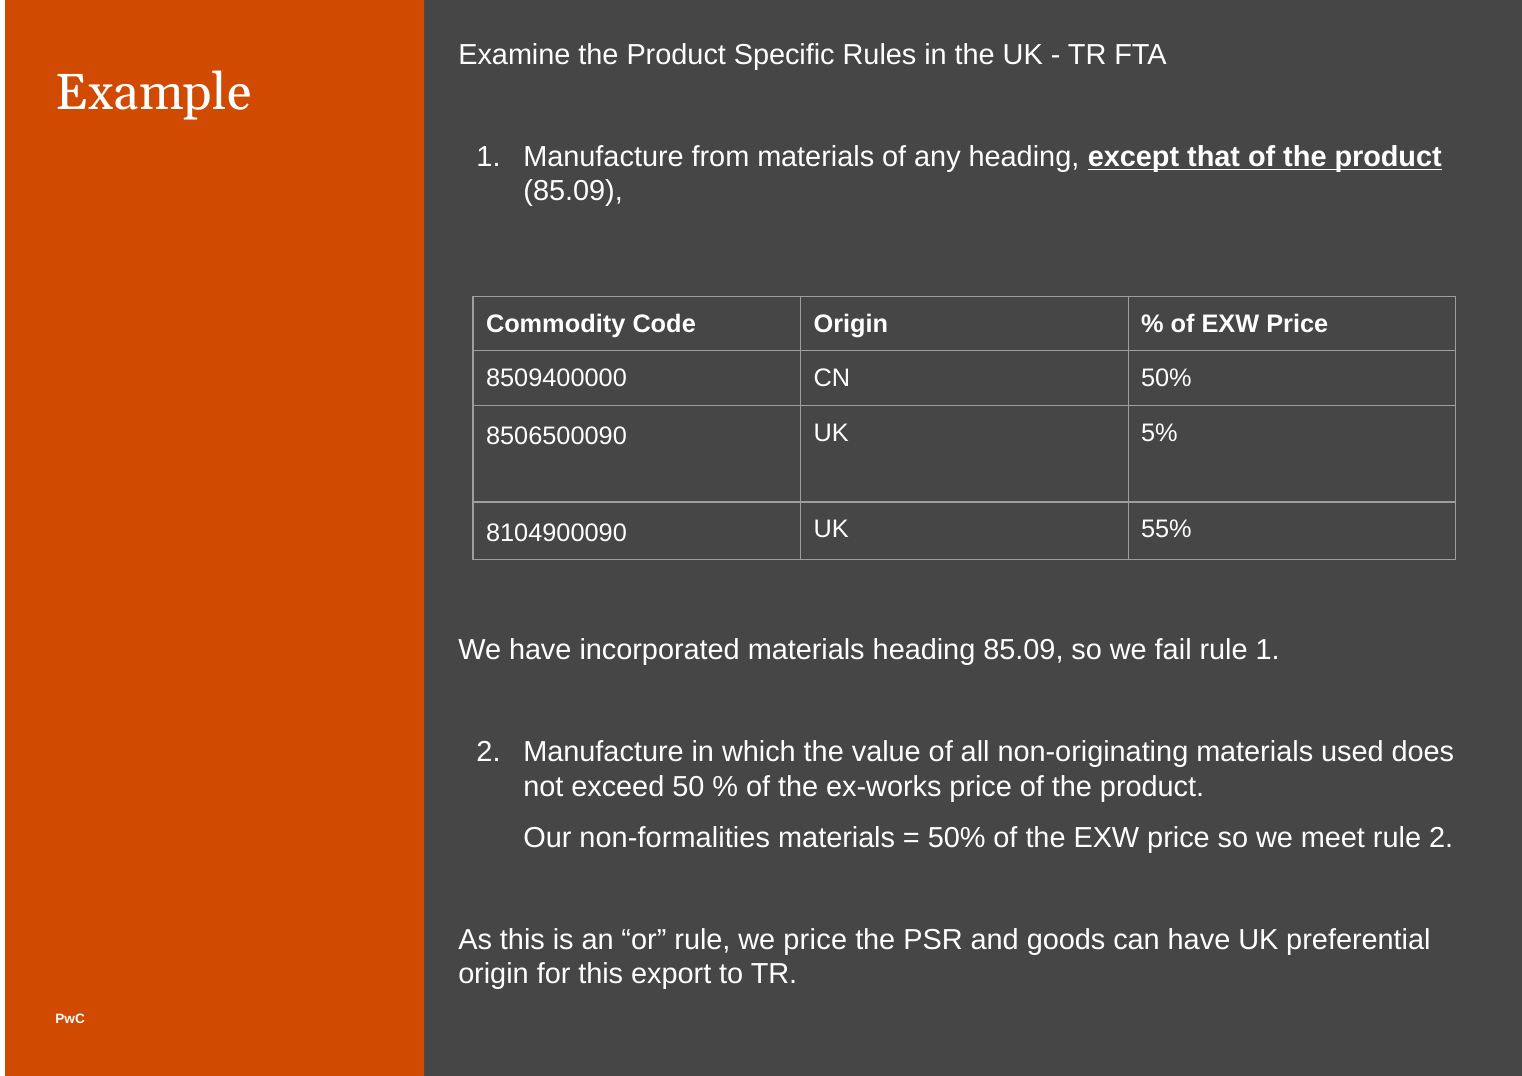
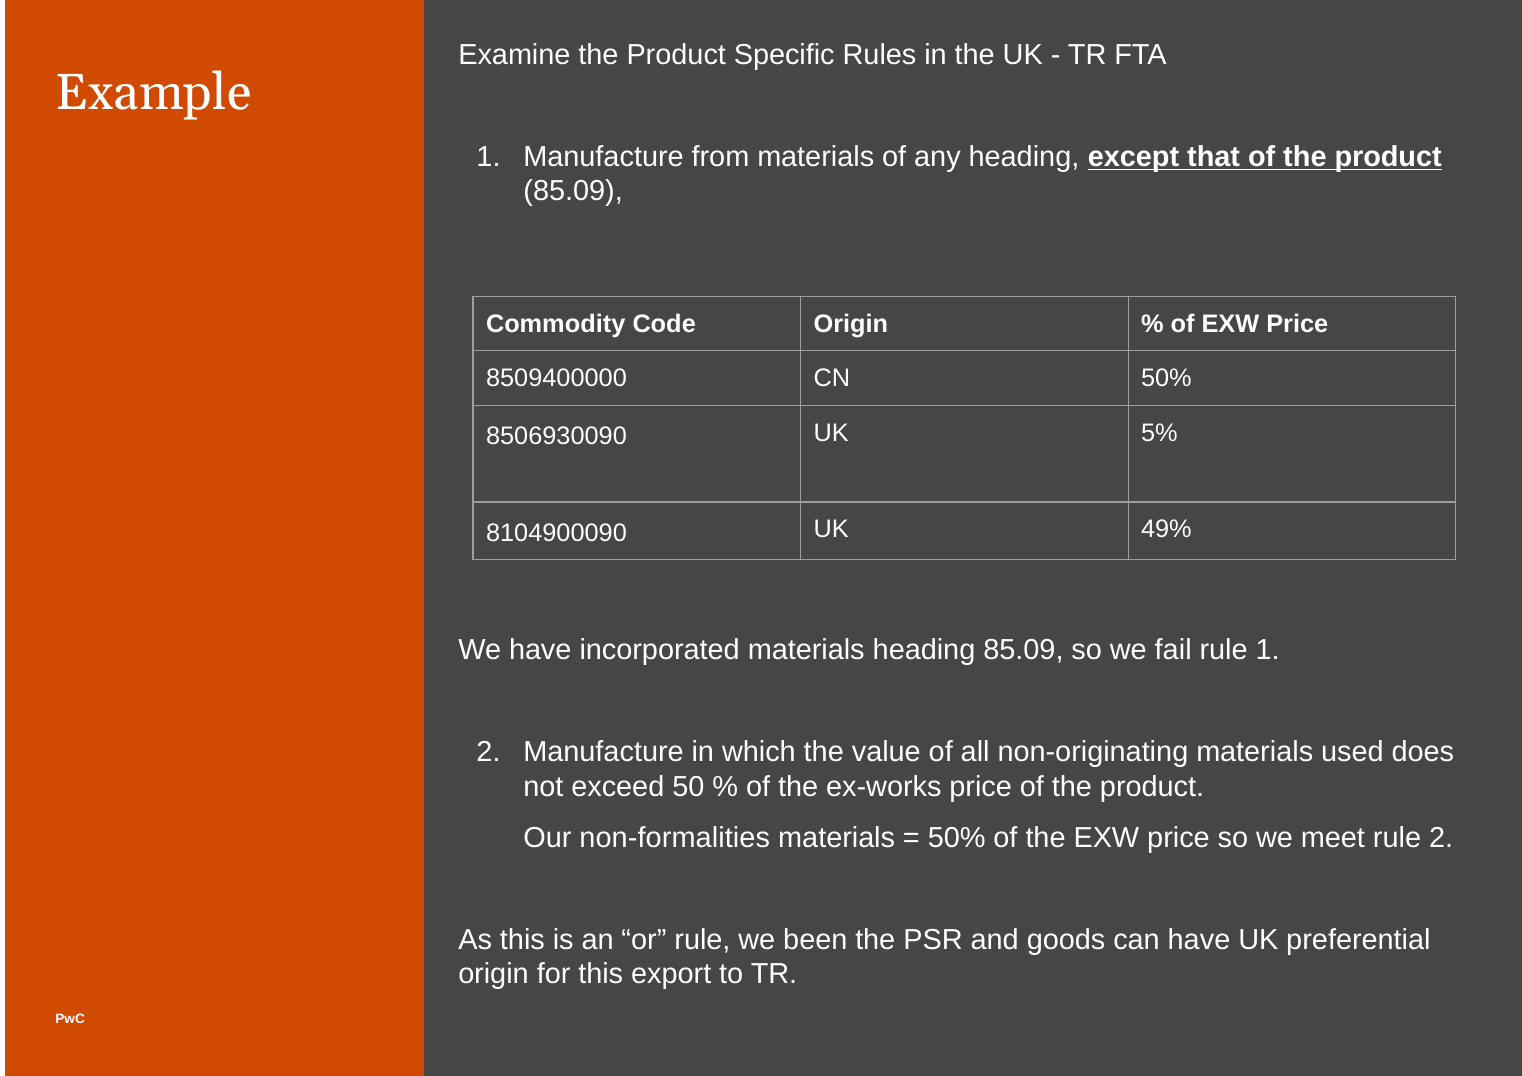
8506500090: 8506500090 -> 8506930090 (556, 436)
55%: 55% -> 49% (1166, 530)
we price: price -> been (815, 940)
